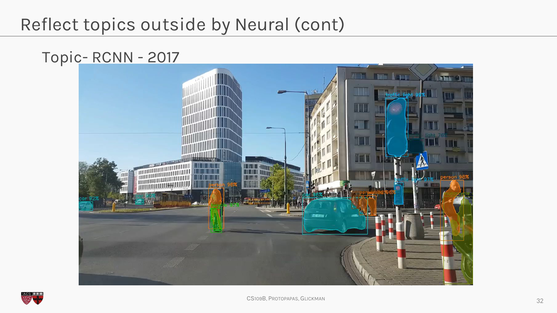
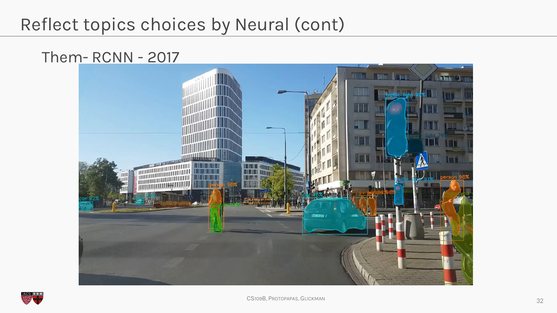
outside: outside -> choices (173, 24)
Topic-: Topic- -> Them- (65, 57)
